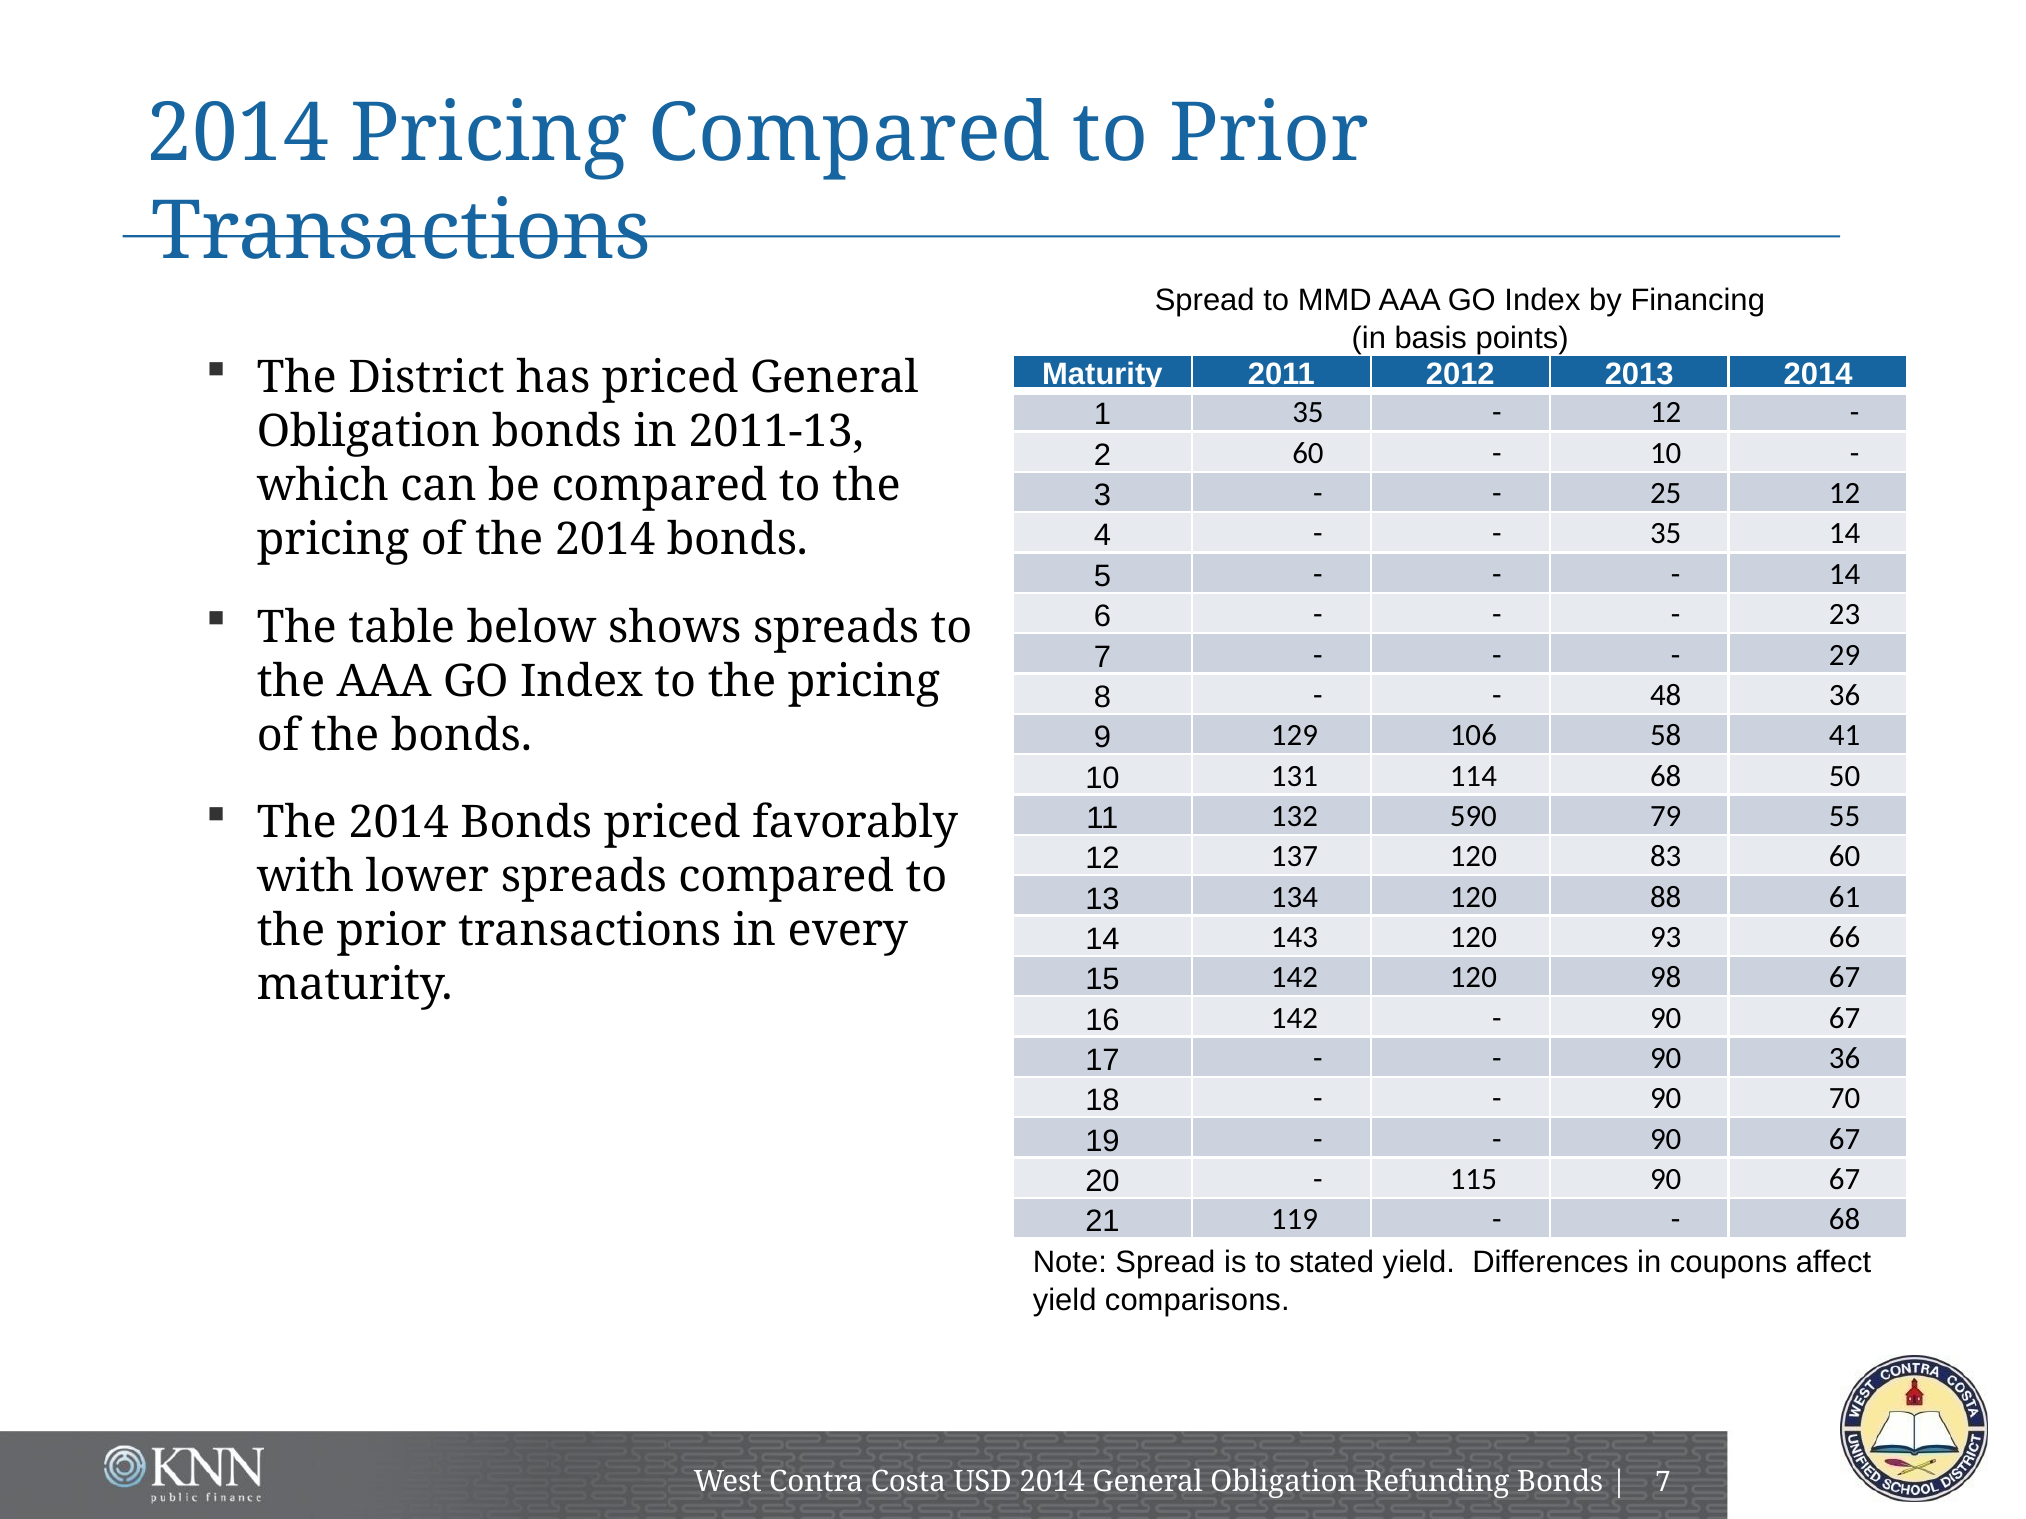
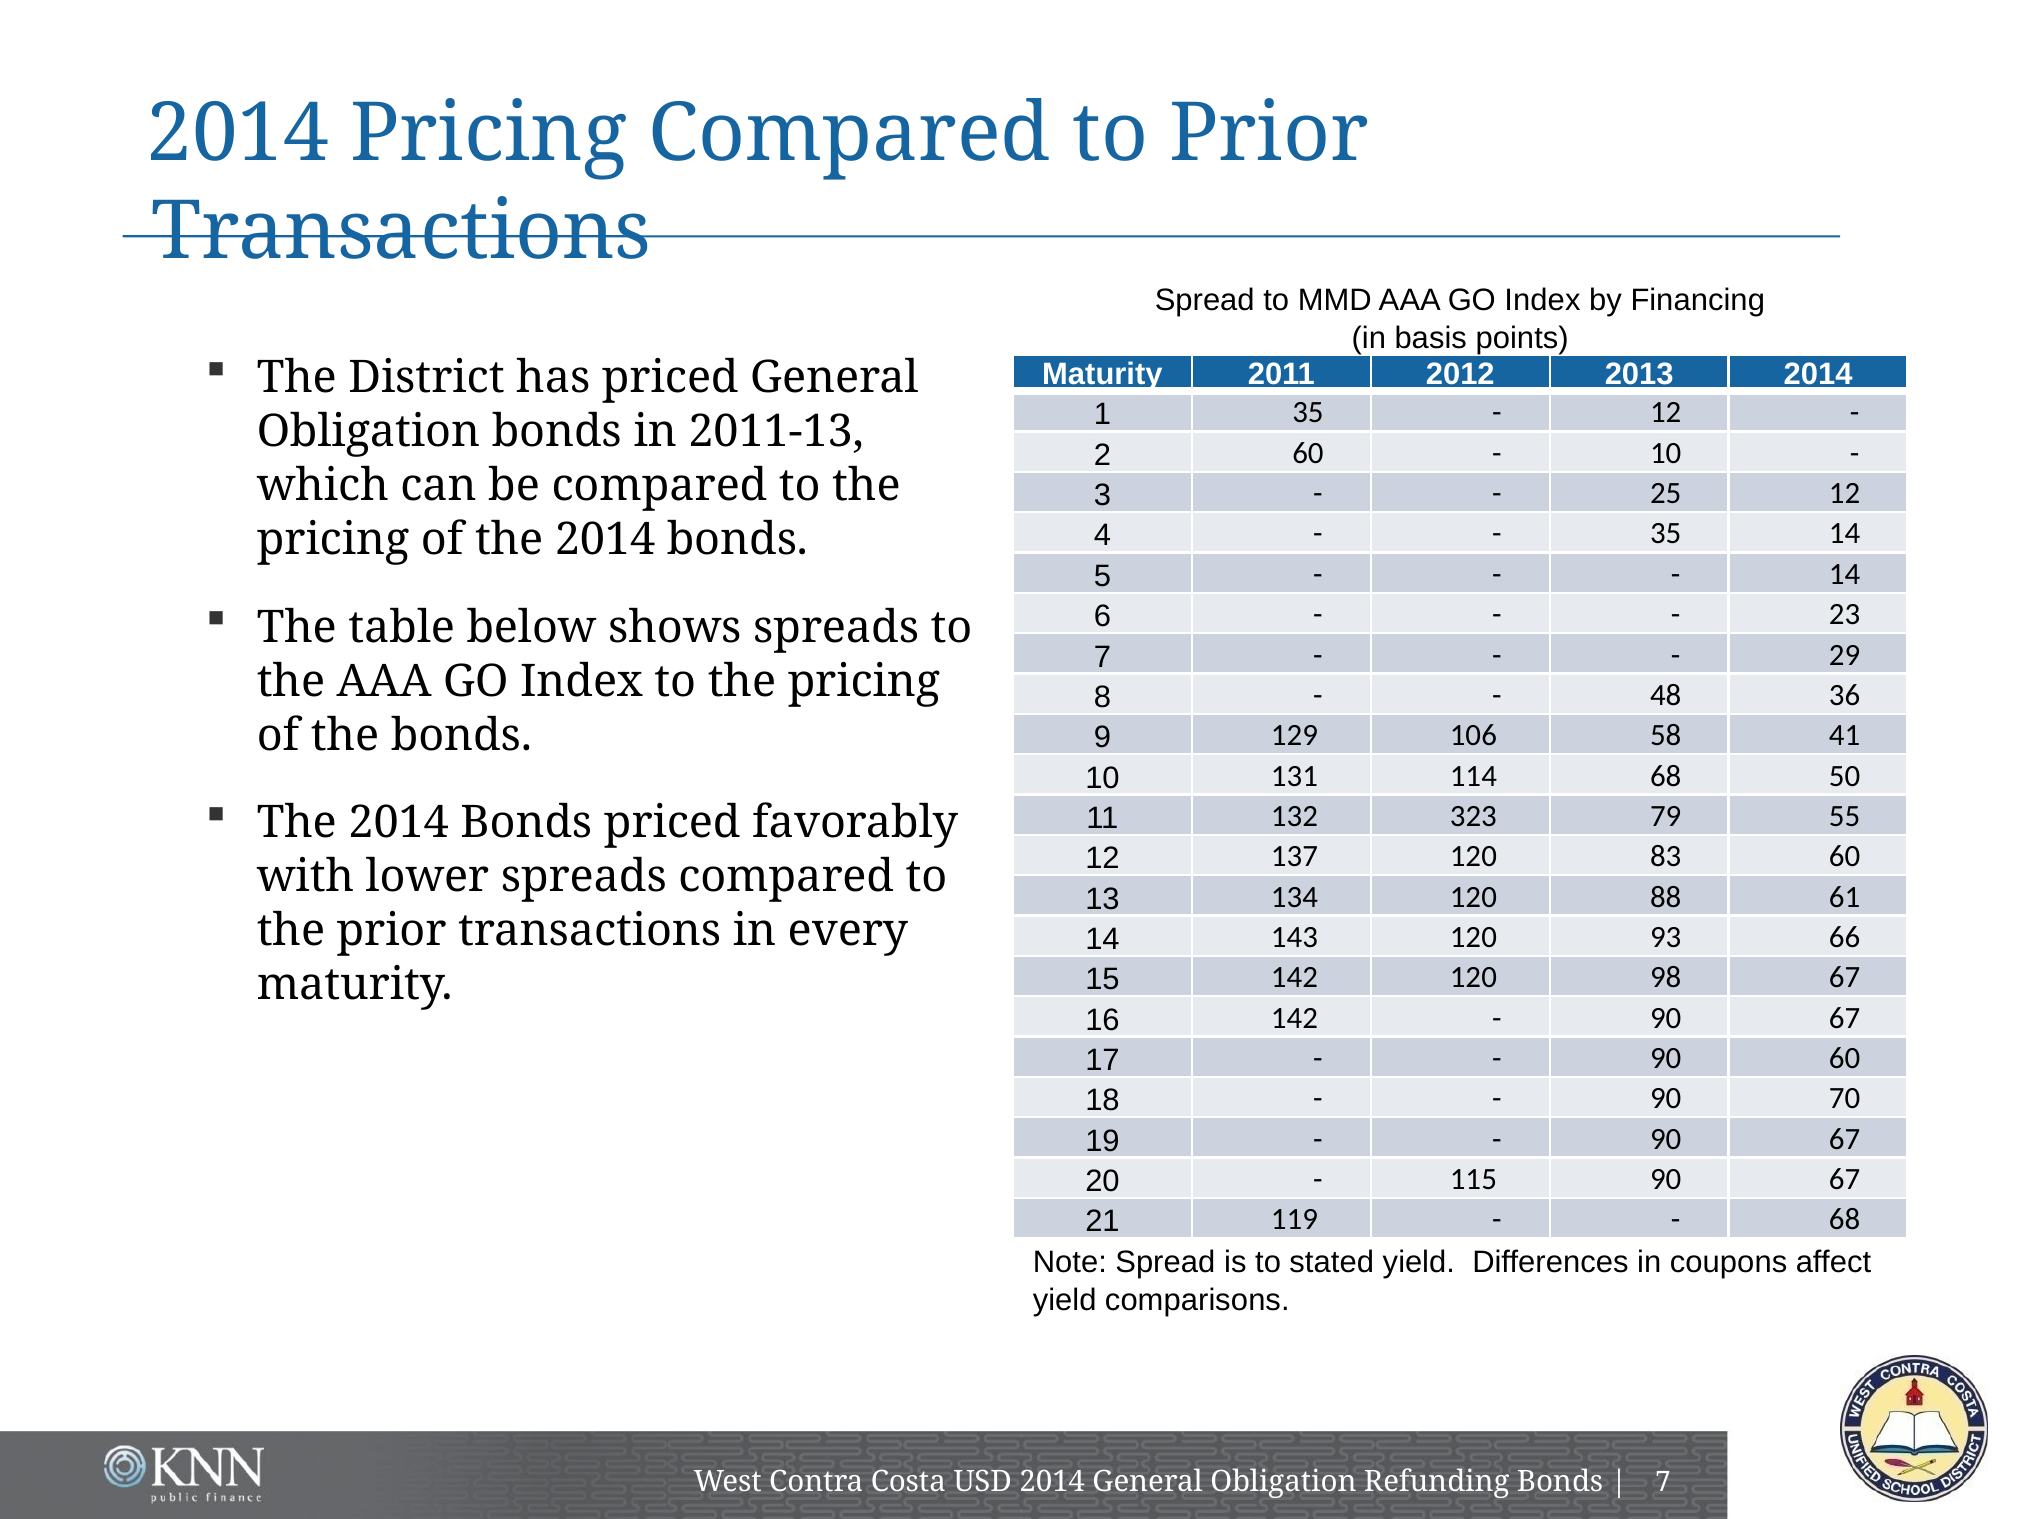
590: 590 -> 323 (1473, 816)
90 36: 36 -> 60 (1845, 1059)
